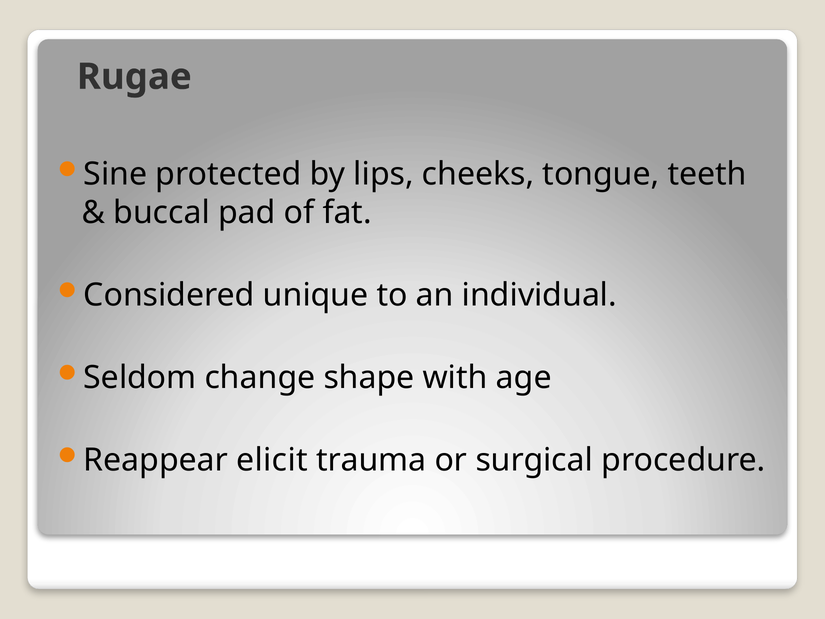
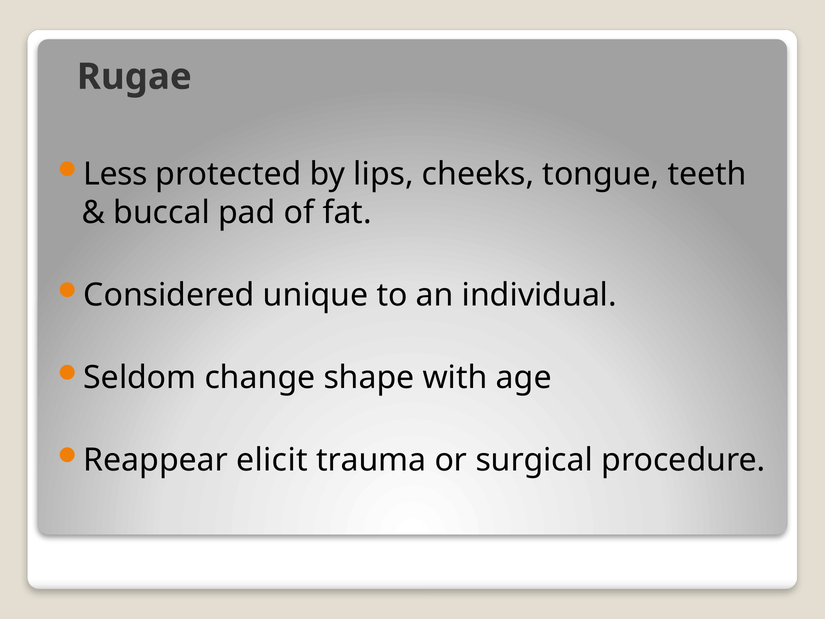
Sine: Sine -> Less (115, 174)
